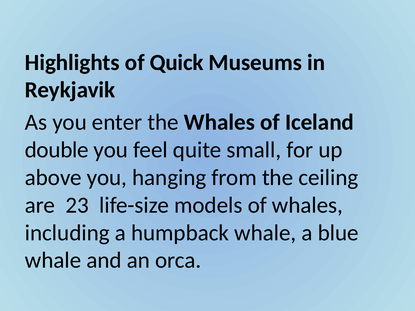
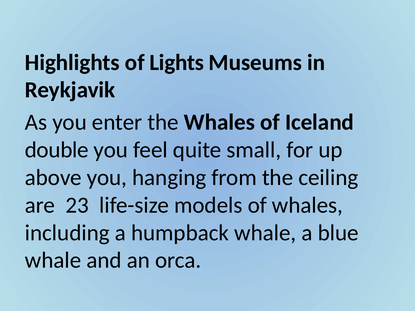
Quick: Quick -> Lights (177, 62)
